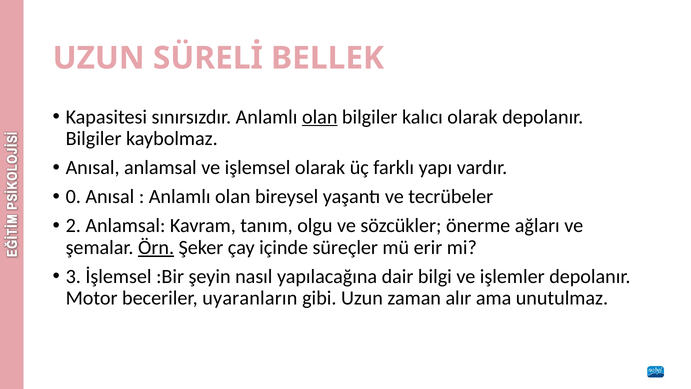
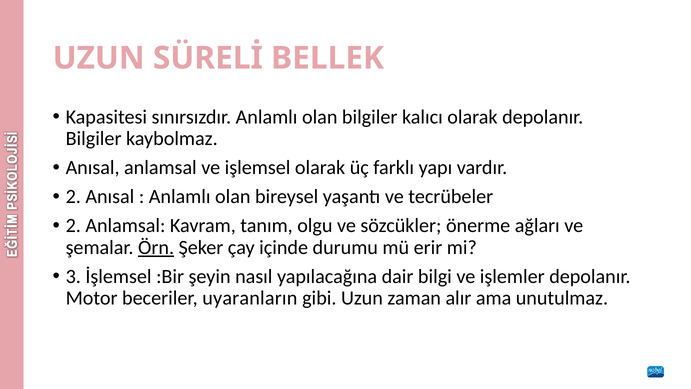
olan underline: present -> none (320, 117)
0: 0 -> 2 (73, 197)
süreçler: süreçler -> durumu (345, 247)
